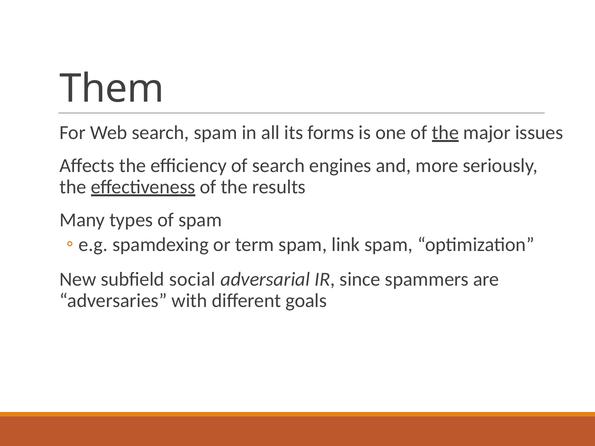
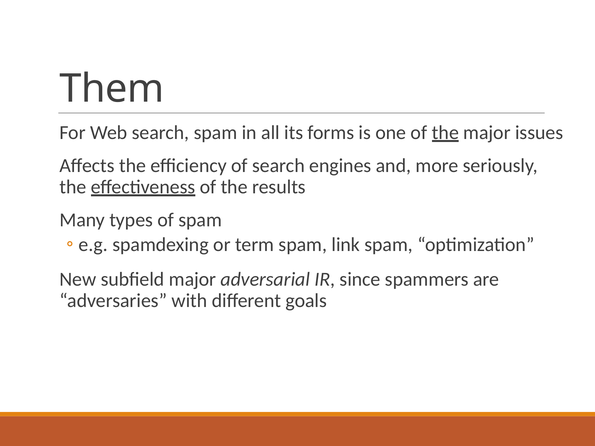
subfield social: social -> major (192, 279)
